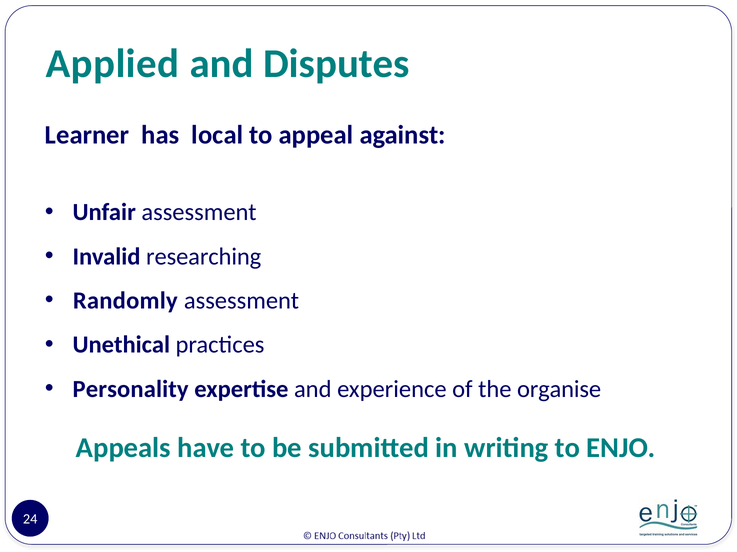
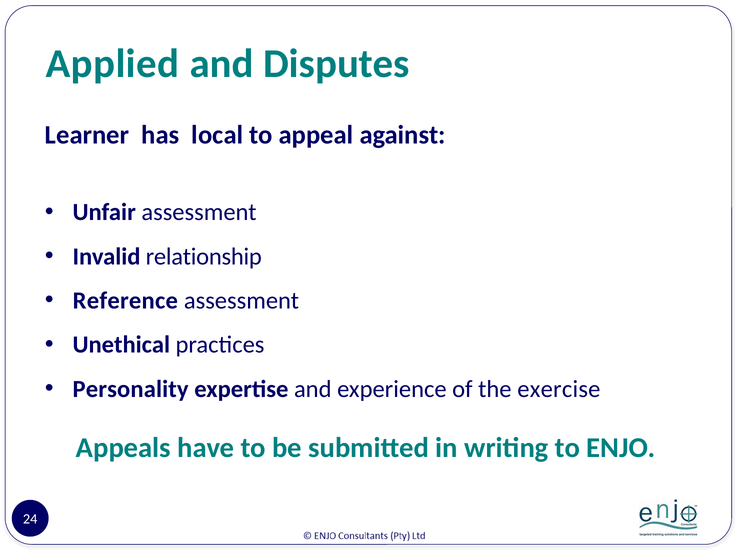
researching: researching -> relationship (204, 257)
Randomly: Randomly -> Reference (125, 301)
organise: organise -> exercise (559, 389)
